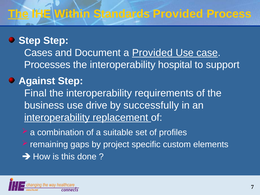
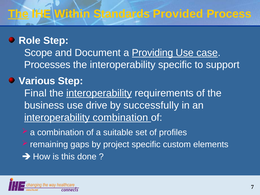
Step: Step -> Role (30, 41)
Cases: Cases -> Scope (38, 53)
a Provided: Provided -> Providing (152, 53)
interoperability hospital: hospital -> specific (175, 65)
Against: Against -> Various (37, 81)
interoperability underline: none -> present (99, 93)
interoperability replacement: replacement -> combination (120, 117)
